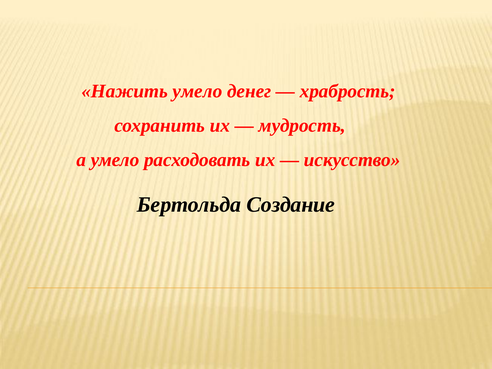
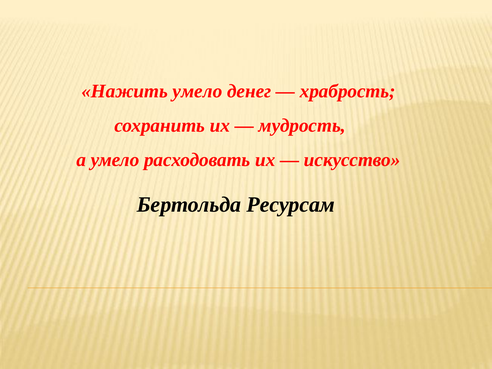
Создание: Создание -> Ресурсам (291, 204)
